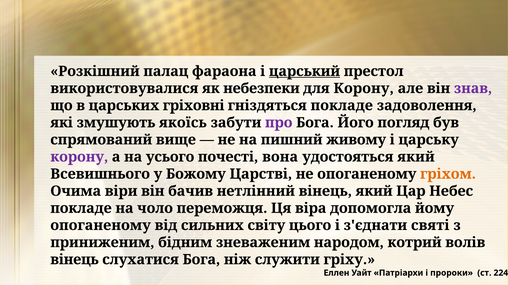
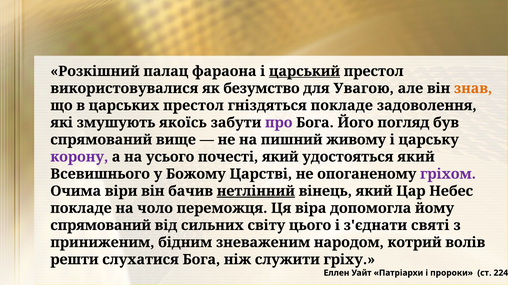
небезпеки: небезпеки -> безумство (261, 89)
для Корону: Корону -> Увагою (364, 89)
знав colour: purple -> orange (473, 89)
царських гріховні: гріховні -> престол (193, 106)
почесті вона: вона -> який (280, 157)
гріхом colour: orange -> purple (448, 174)
нетлінний underline: none -> present (256, 192)
опоганеному: опоганеному -> спрямований (101, 226)
вінець: вінець -> решти (74, 260)
